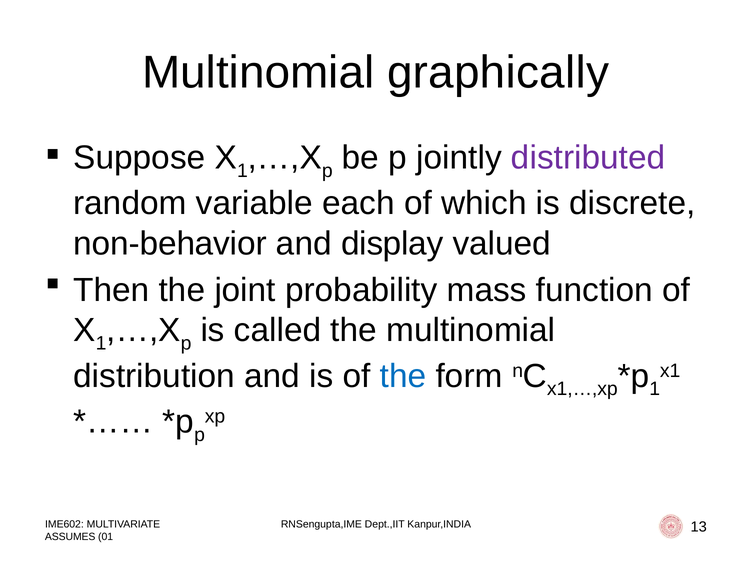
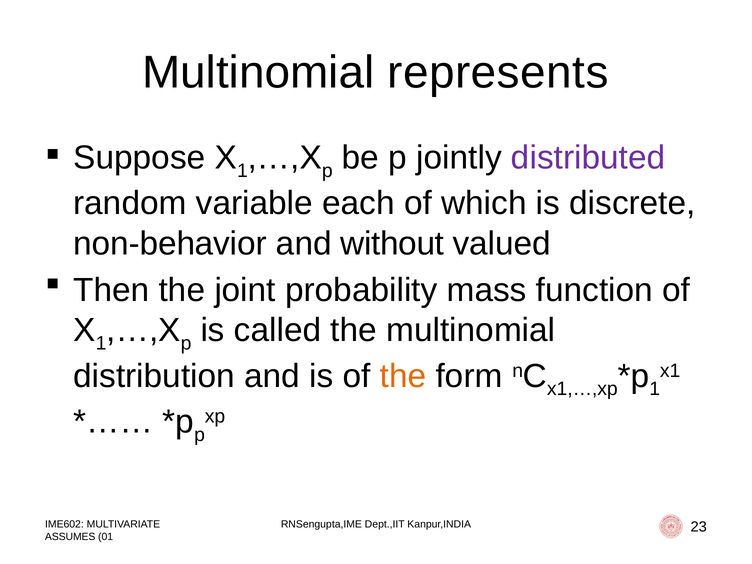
graphically: graphically -> represents (498, 73)
display: display -> without (392, 244)
the colour: blue -> orange (403, 376)
13: 13 -> 23 (699, 527)
